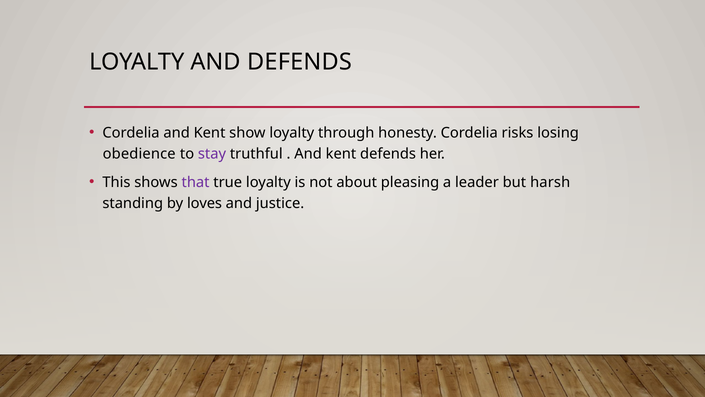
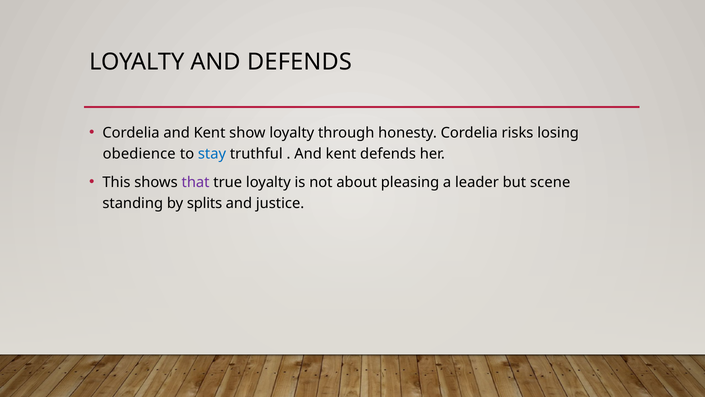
stay colour: purple -> blue (212, 154)
harsh: harsh -> scene (550, 182)
loves: loves -> splits (205, 203)
